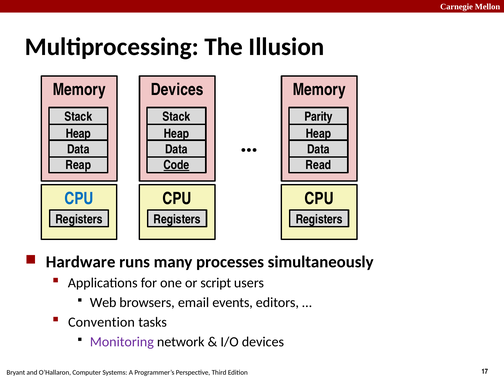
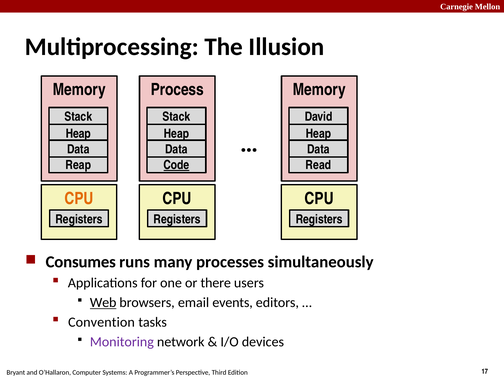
Devices: Devices -> Process (177, 90)
Parity: Parity -> David (319, 117)
CPU colour: blue -> orange (79, 199)
Hardware: Hardware -> Consumes (81, 262)
script: script -> there (216, 283)
Web underline: none -> present (103, 303)
